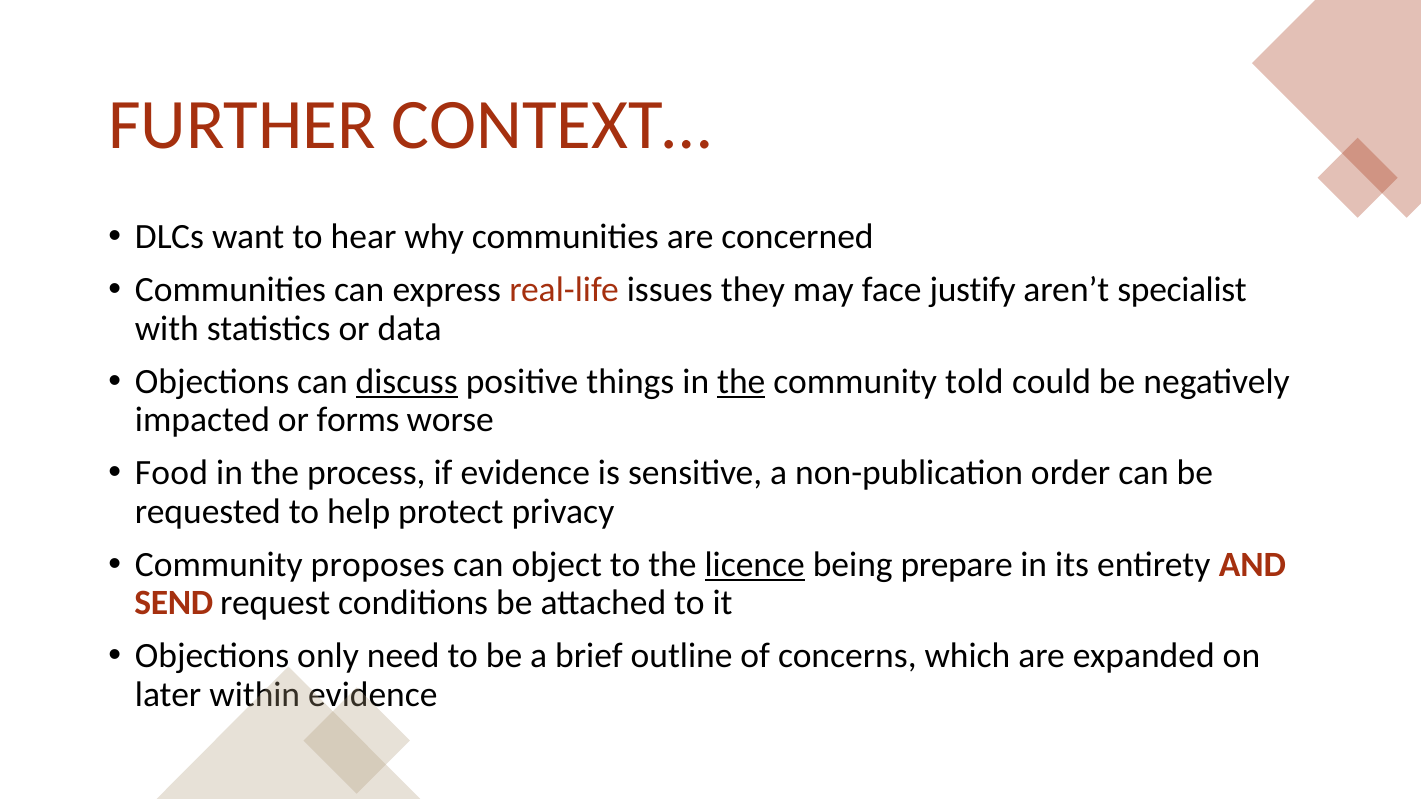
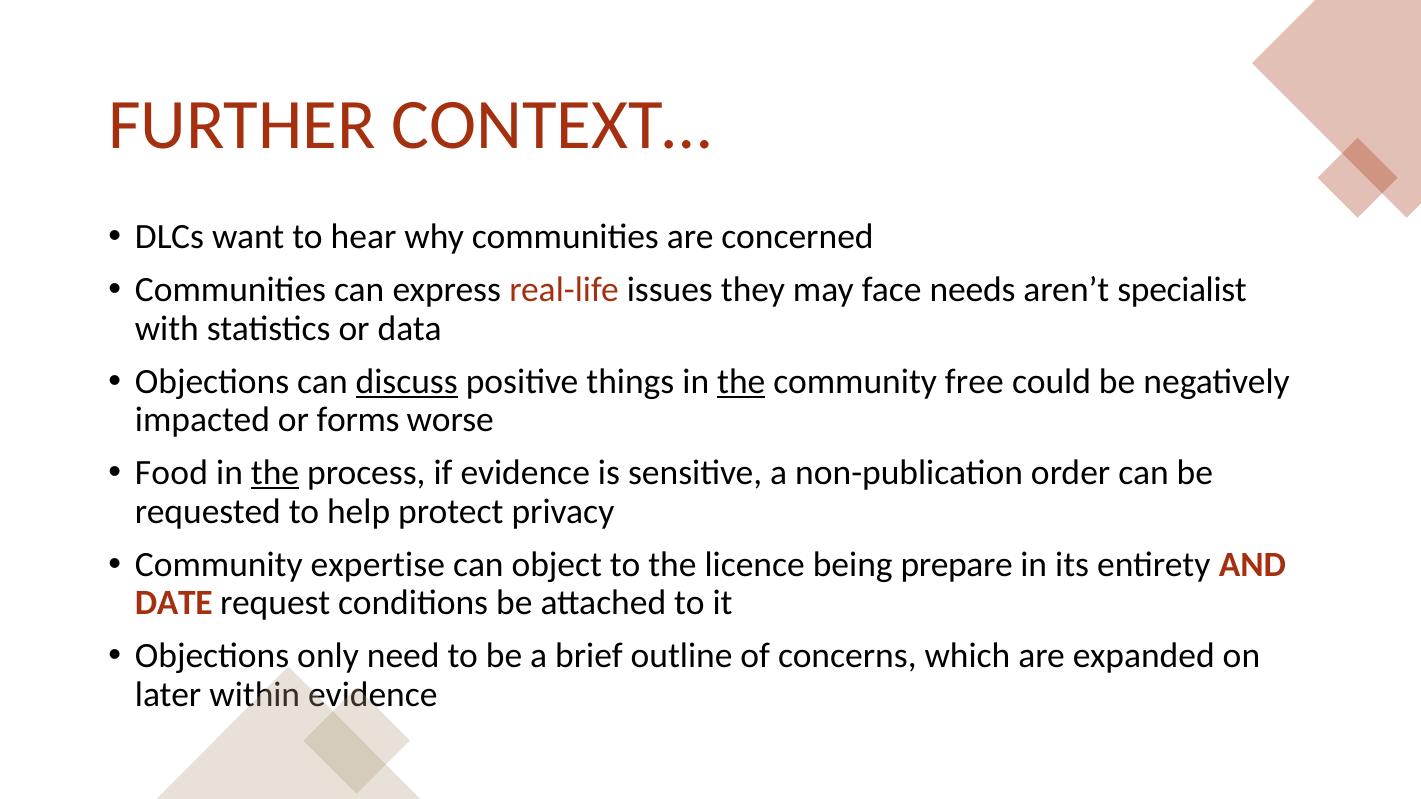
justify: justify -> needs (973, 290)
told: told -> free (974, 382)
the underline: none -> present (275, 473)
proposes: proposes -> expertise (378, 565)
licence underline: present -> none (755, 565)
SEND: SEND -> DATE (174, 603)
